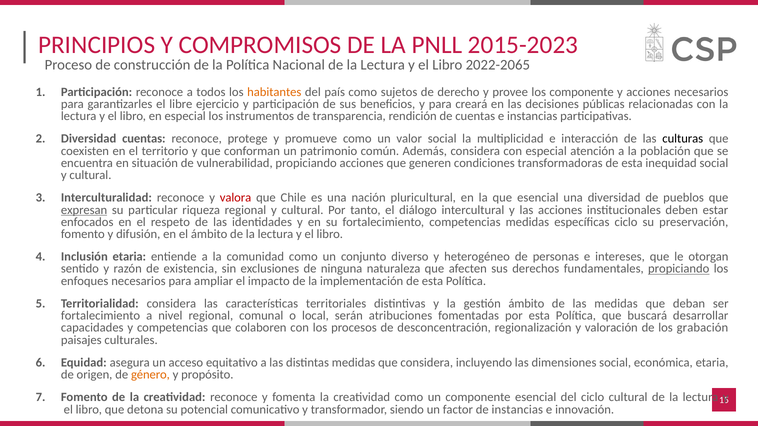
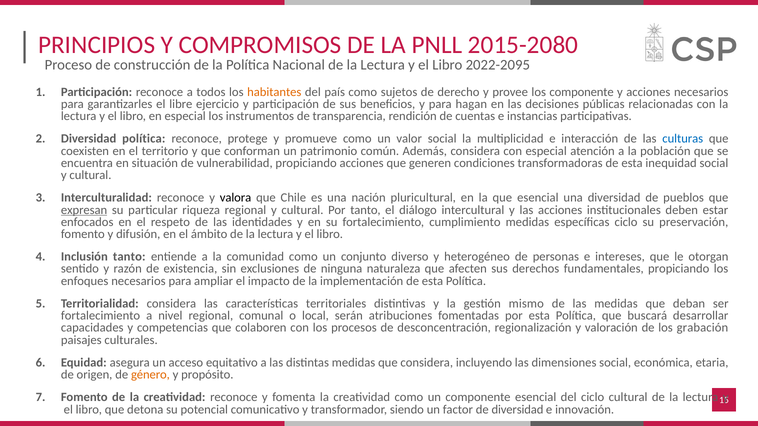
2015-2023: 2015-2023 -> 2015-2080 (523, 45)
2022-2065: 2022-2065 -> 2022-2095 (498, 65)
creará: creará -> hagan (471, 104)
Diversidad cuentas: cuentas -> política (144, 139)
culturas colour: black -> blue (683, 139)
valora colour: red -> black (236, 198)
fortalecimiento competencias: competencias -> cumplimiento (465, 222)
Inclusión etaria: etaria -> tanto (129, 257)
propiciando underline: present -> none (679, 269)
gestión ámbito: ámbito -> mismo (526, 304)
de instancias: instancias -> diversidad (517, 410)
